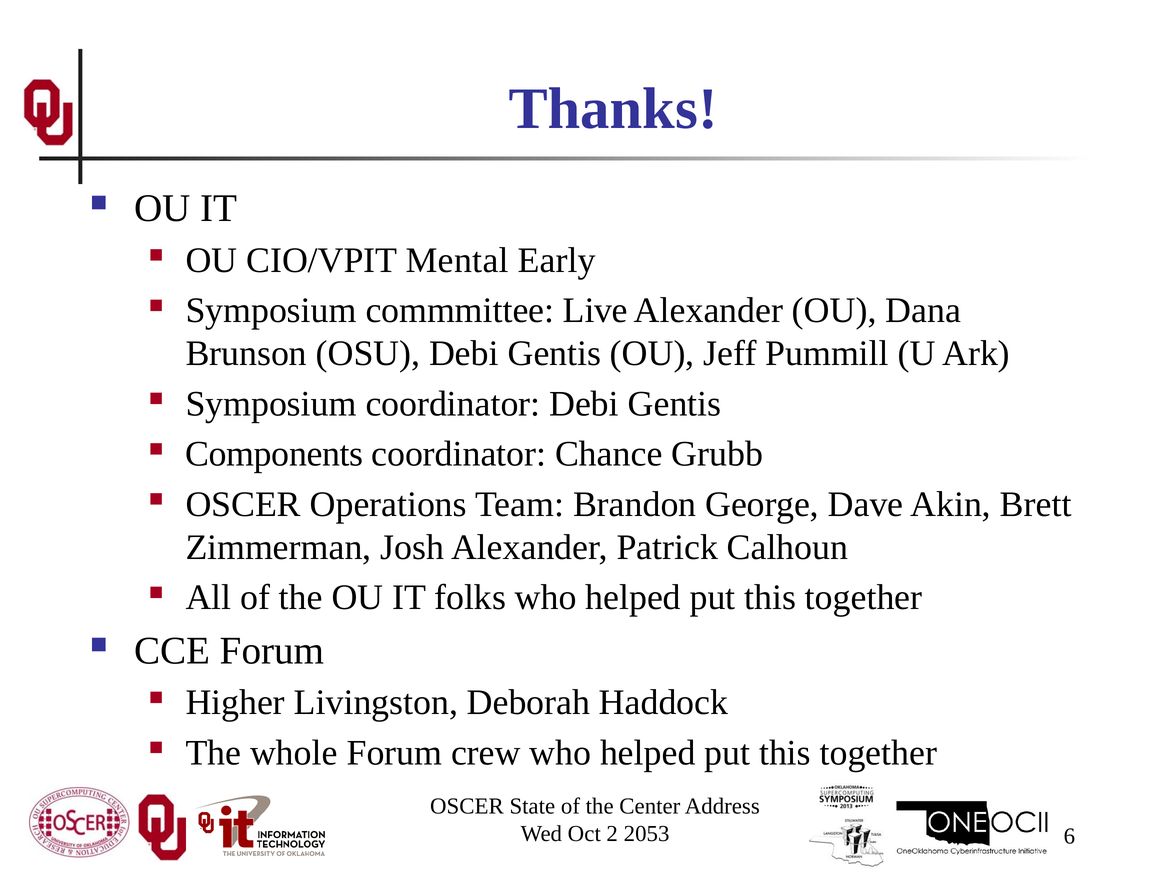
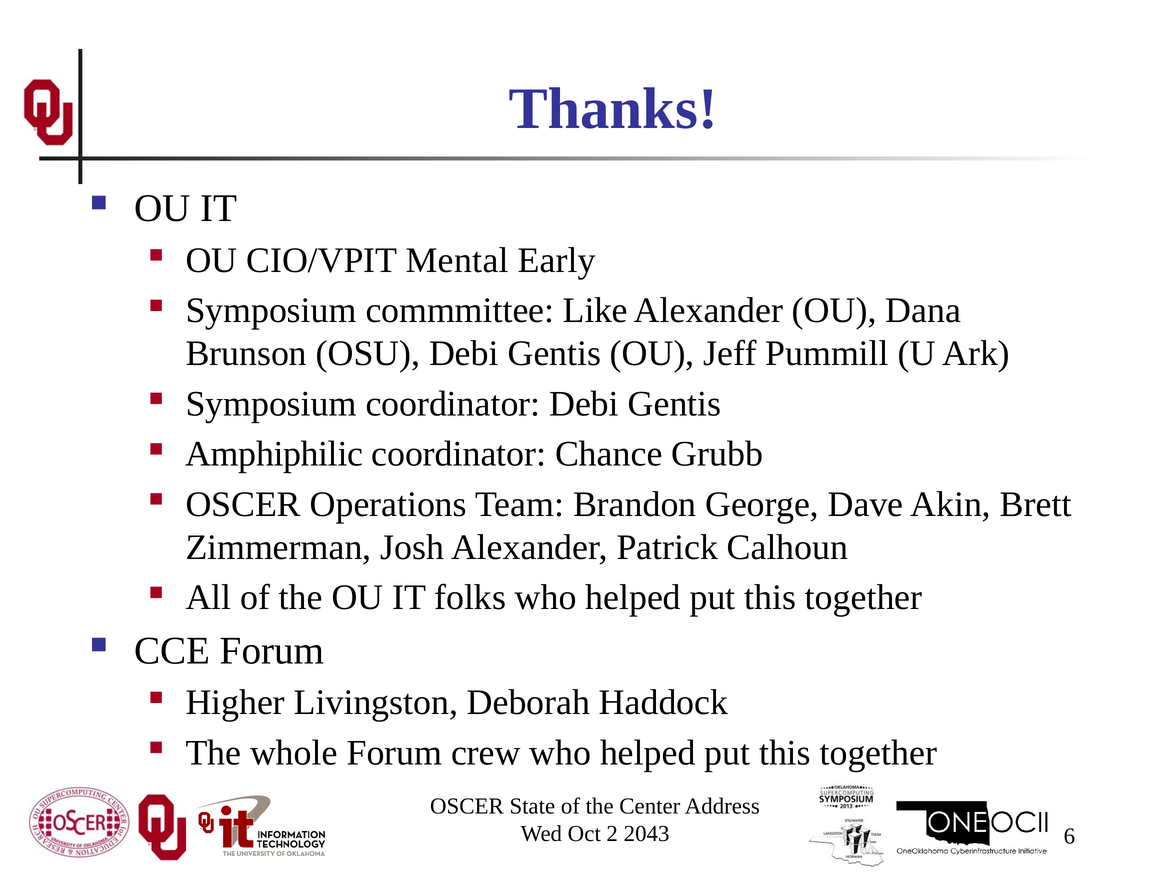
Live: Live -> Like (595, 311)
Components: Components -> Amphiphilic (274, 454)
2053: 2053 -> 2043 (647, 834)
